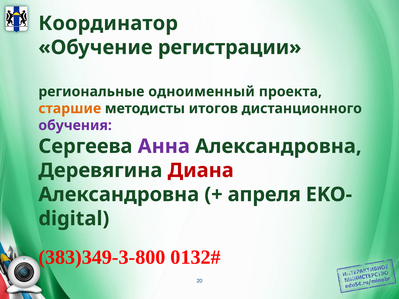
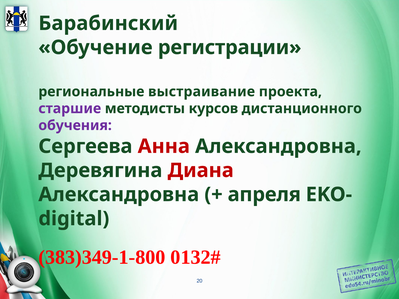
Координатор: Координатор -> Барабинский (108, 23)
одноименный: одноименный -> выстраивание (202, 92)
старшие colour: orange -> purple (70, 109)
итогов: итогов -> курсов (213, 109)
Анна colour: purple -> red (164, 146)
383)349-3-800: 383)349-3-800 -> 383)349-1-800 (102, 257)
